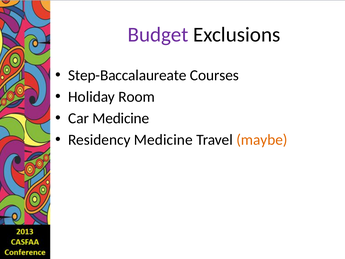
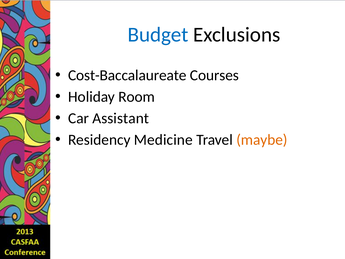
Budget colour: purple -> blue (158, 35)
Step-Baccalaureate: Step-Baccalaureate -> Cost-Baccalaureate (127, 75)
Car Medicine: Medicine -> Assistant (121, 118)
